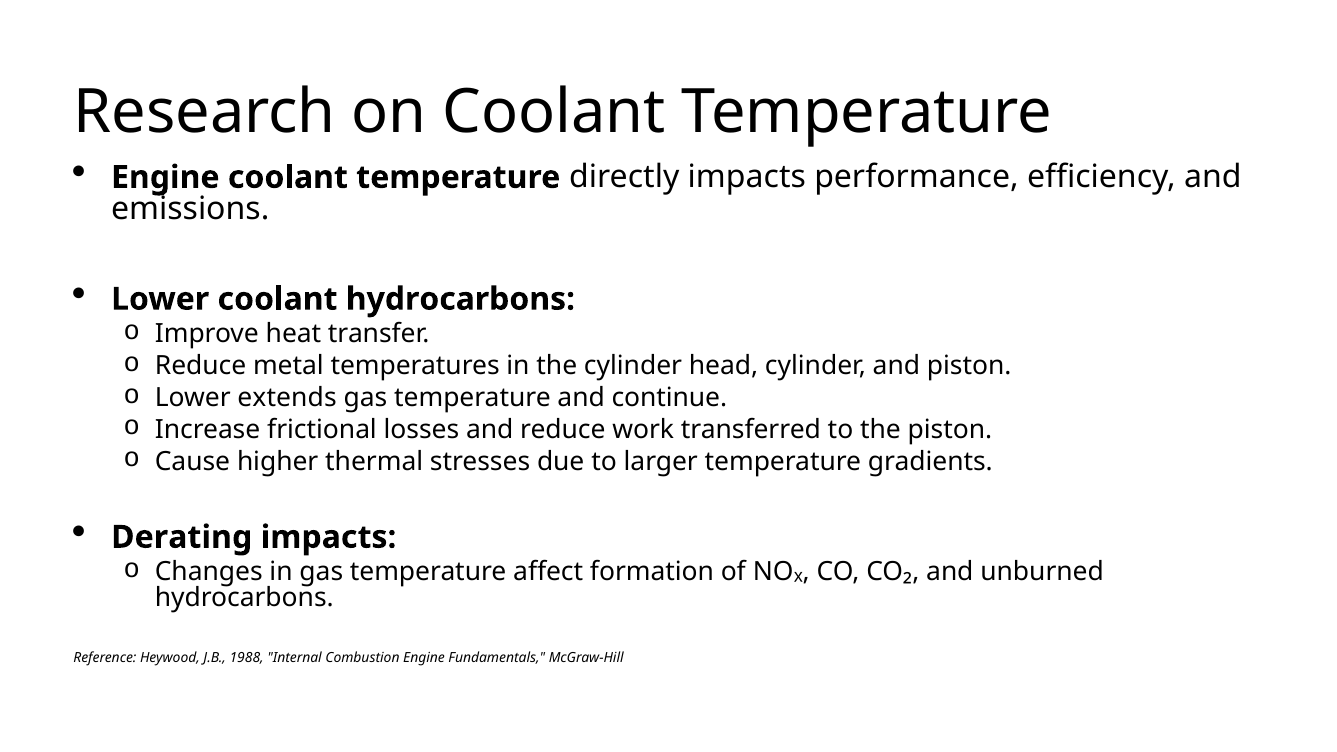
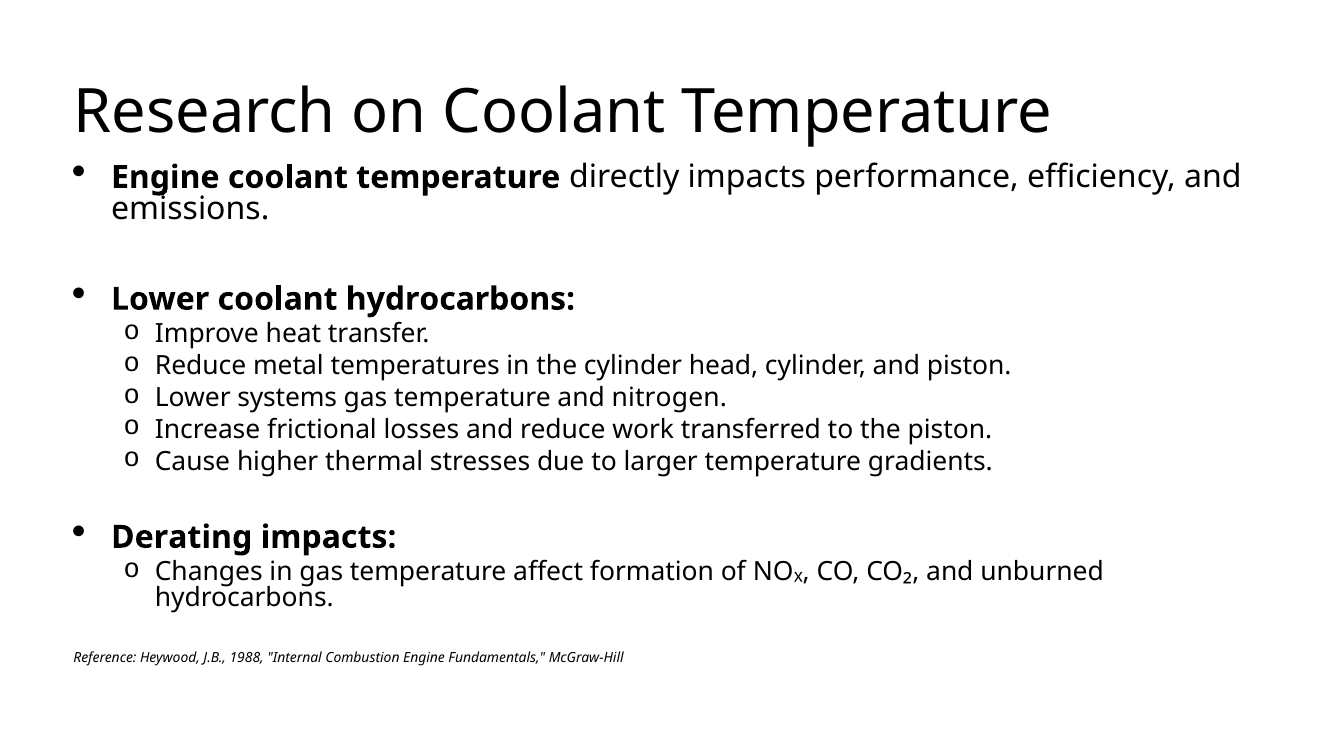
extends: extends -> systems (287, 398)
continue: continue -> nitrogen (669, 398)
